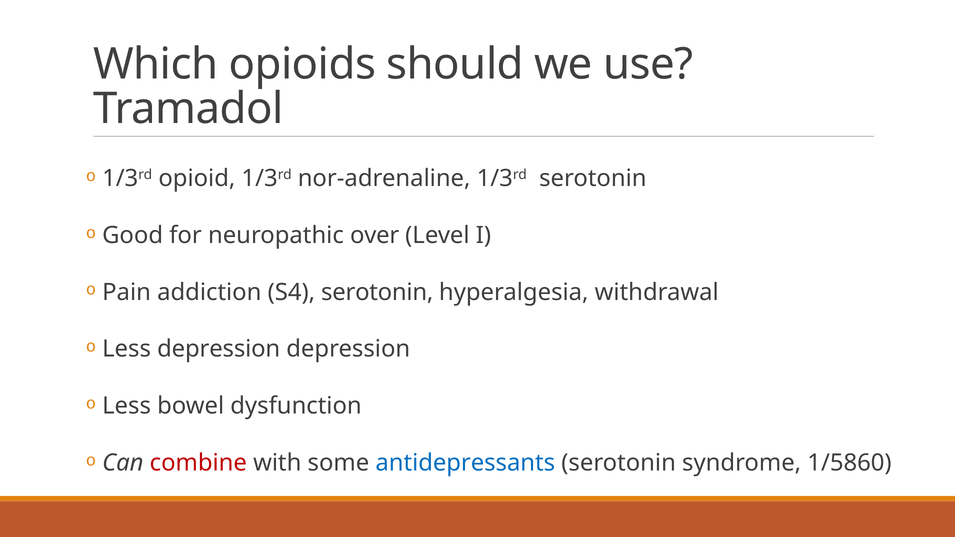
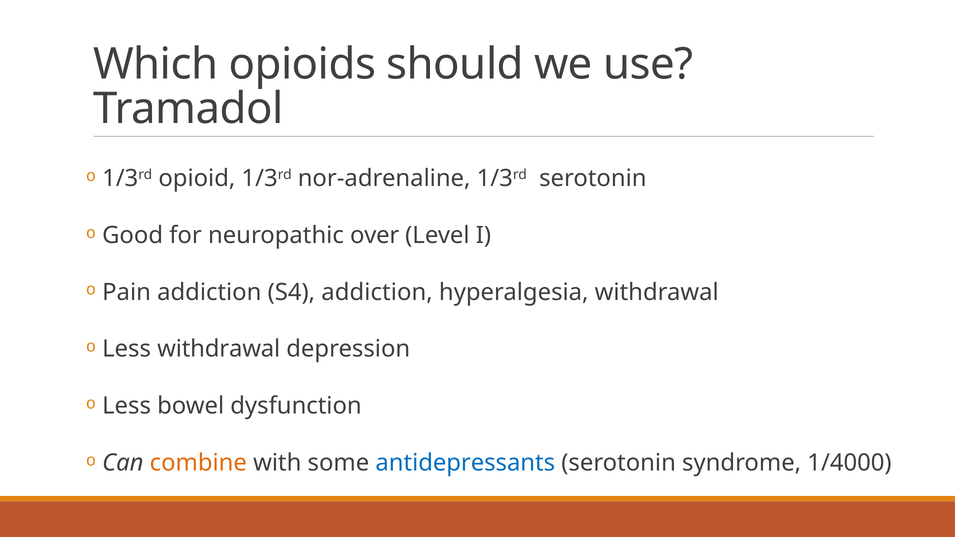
S4 serotonin: serotonin -> addiction (377, 292)
Less depression: depression -> withdrawal (219, 349)
combine colour: red -> orange (198, 463)
1/5860: 1/5860 -> 1/4000 (849, 463)
